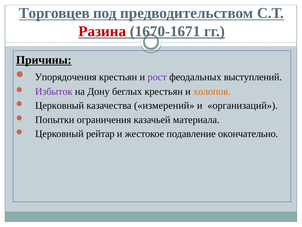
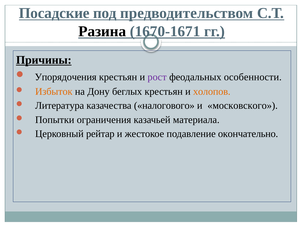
Торговцев: Торговцев -> Посадские (54, 13)
Разина colour: red -> black (102, 31)
выступлений: выступлений -> особенности (253, 77)
Избыток colour: purple -> orange (54, 91)
Церковный: Церковный -> Литература (60, 105)
измерений: измерений -> налогового (164, 105)
организаций: организаций -> московского (243, 105)
